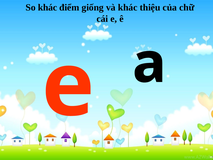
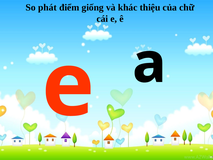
So khác: khác -> phát (47, 7)
